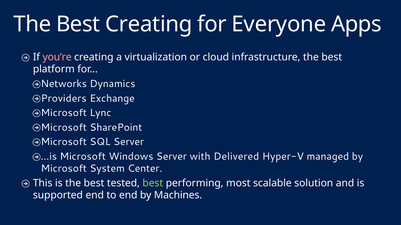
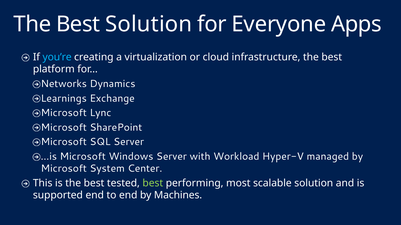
Best Creating: Creating -> Solution (149, 24)
you’re colour: pink -> light blue (57, 57)
Providers: Providers -> Learnings (64, 99)
Delivered: Delivered -> Workload (236, 157)
